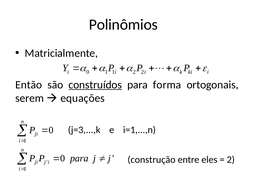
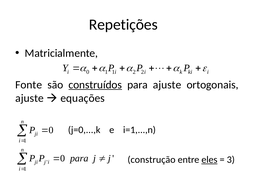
Polinômios: Polinômios -> Repetições (123, 25)
Então: Então -> Fonte (29, 85)
para forma: forma -> ajuste (167, 85)
serem: serem -> ajuste (30, 98)
j=3,...,k: j=3,...,k -> j=0,...,k (84, 130)
eles underline: none -> present (209, 160)
2: 2 -> 3 (231, 160)
